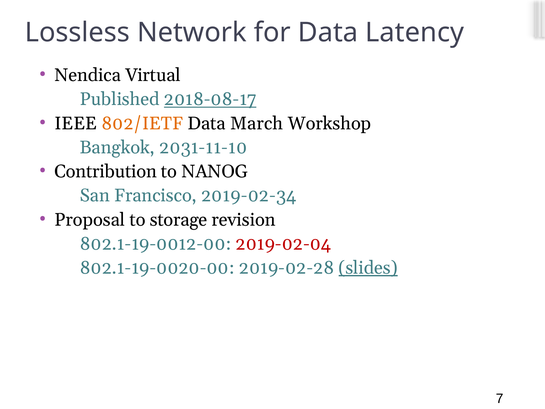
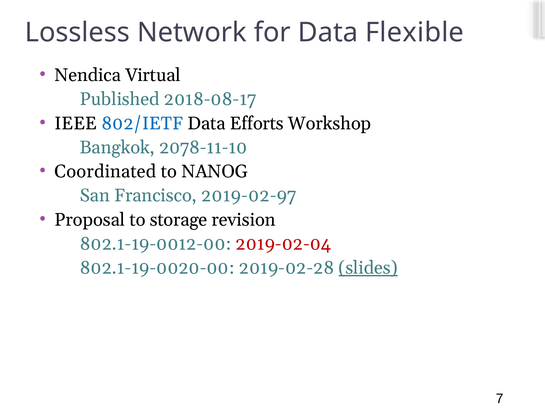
Latency: Latency -> Flexible (415, 32)
2018-08-17 underline: present -> none (210, 99)
802/IETF colour: orange -> blue (142, 123)
March: March -> Efforts (257, 123)
2031-11-10: 2031-11-10 -> 2078-11-10 (203, 147)
Contribution: Contribution -> Coordinated (105, 171)
2019-02-34: 2019-02-34 -> 2019-02-97 (249, 195)
